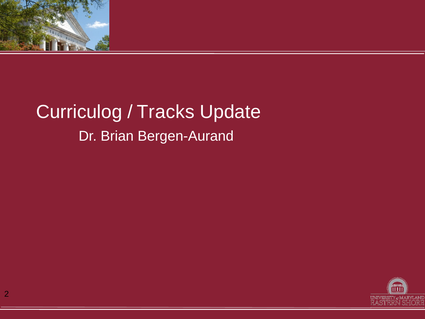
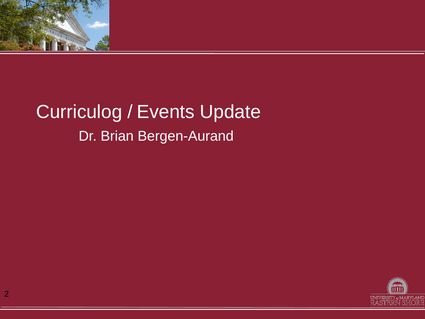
Tracks: Tracks -> Events (166, 112)
